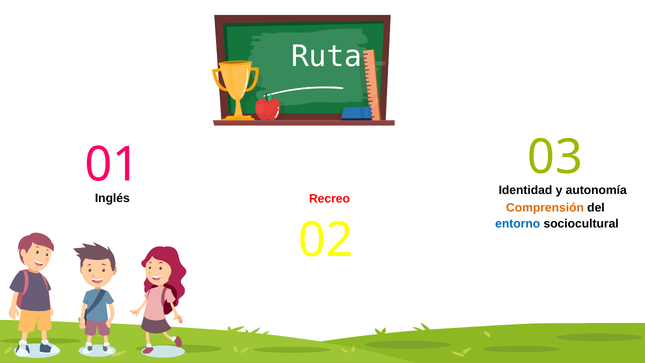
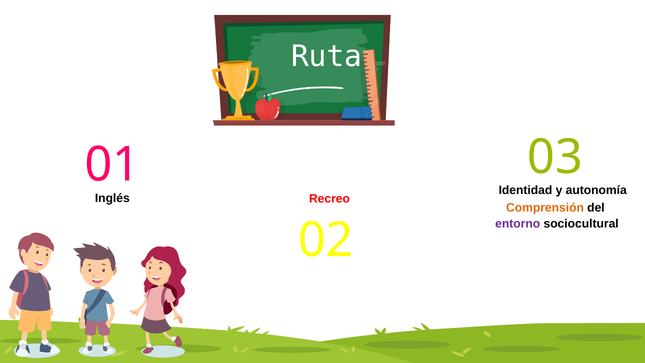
entorno colour: blue -> purple (518, 224)
